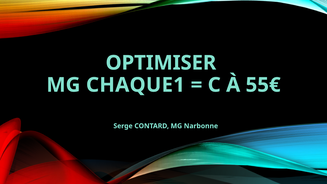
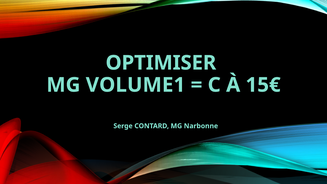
CHAQUE1: CHAQUE1 -> VOLUME1 (135, 85)
55€: 55€ -> 15€ (263, 85)
